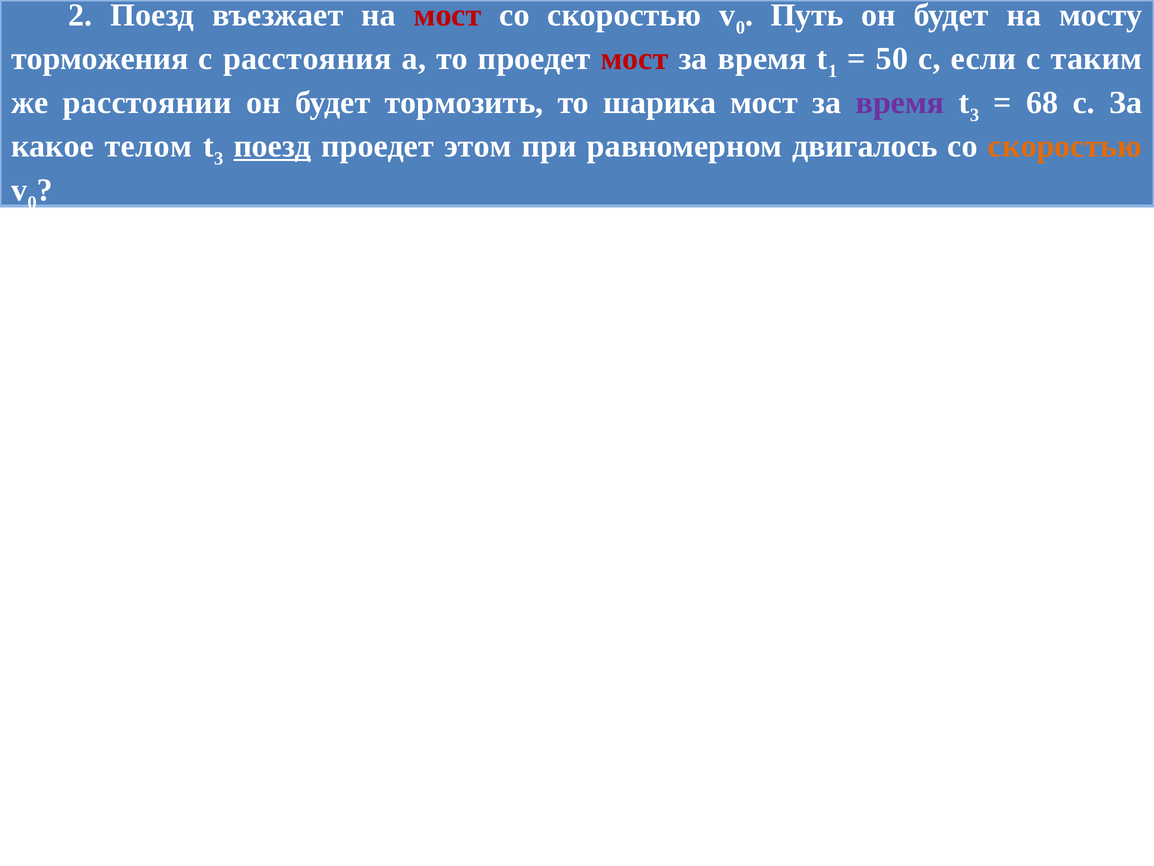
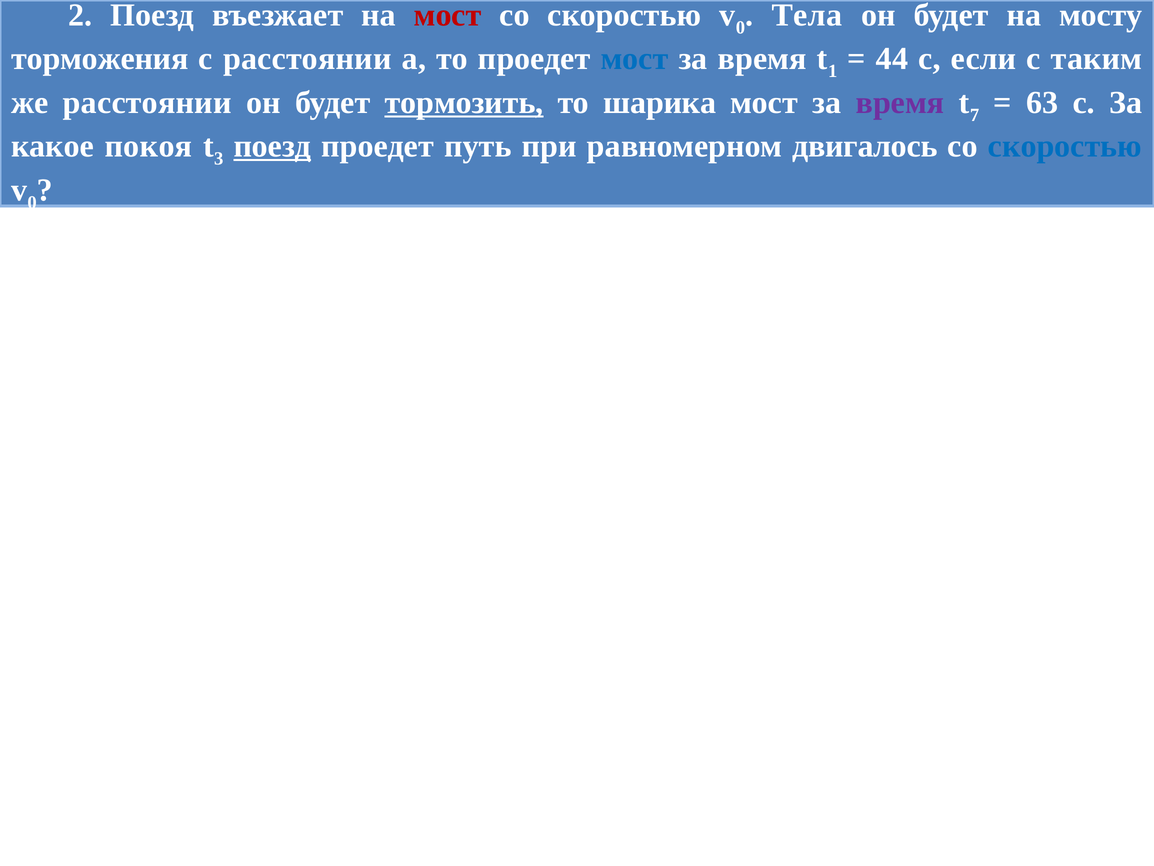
Путь: Путь -> Тела (807, 15)
с расстояния: расстояния -> расстоянии (307, 59)
мост colour: red -> blue (635, 59)
50: 50 -> 44 (892, 59)
тормозить underline: none -> present (464, 102)
3: 3 -> 7 (975, 115)
68: 68 -> 63 (1042, 102)
телом: телом -> покоя (148, 146)
этом: этом -> путь (478, 146)
скоростью colour: orange -> blue (1065, 146)
